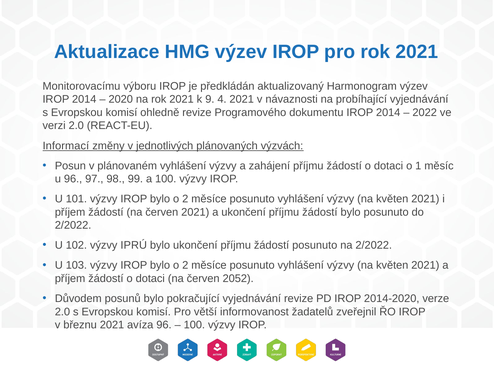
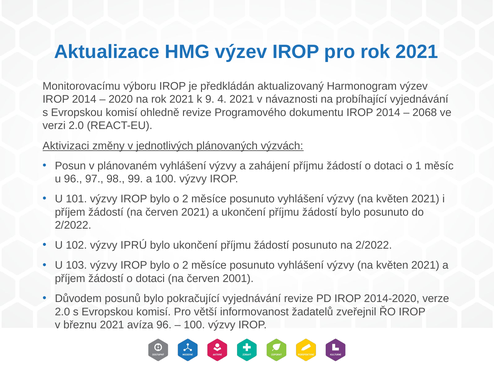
2022: 2022 -> 2068 (425, 112)
Informací: Informací -> Aktivizaci (66, 146)
2052: 2052 -> 2001 (238, 278)
